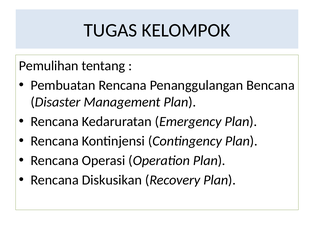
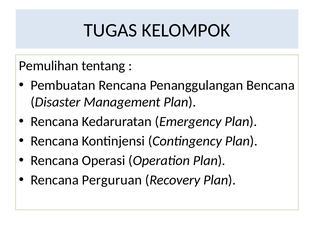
Diskusikan: Diskusikan -> Perguruan (112, 180)
